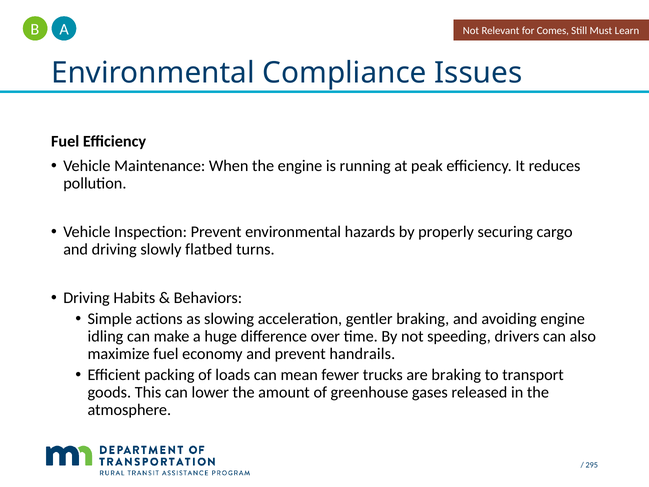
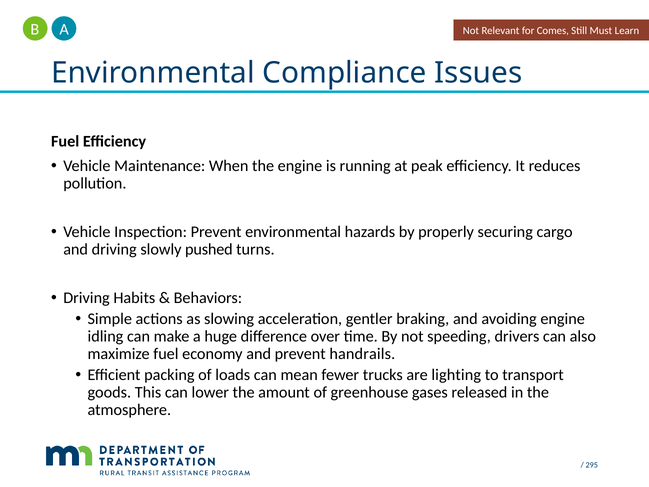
flatbed: flatbed -> pushed (209, 249)
are braking: braking -> lighting (456, 375)
